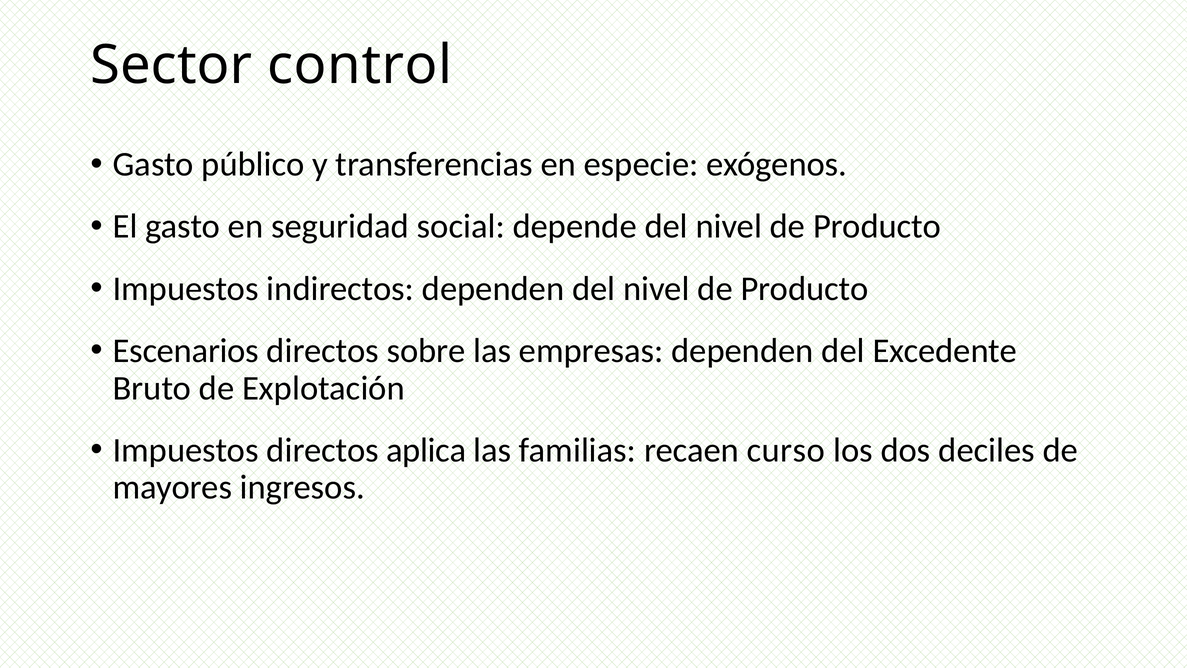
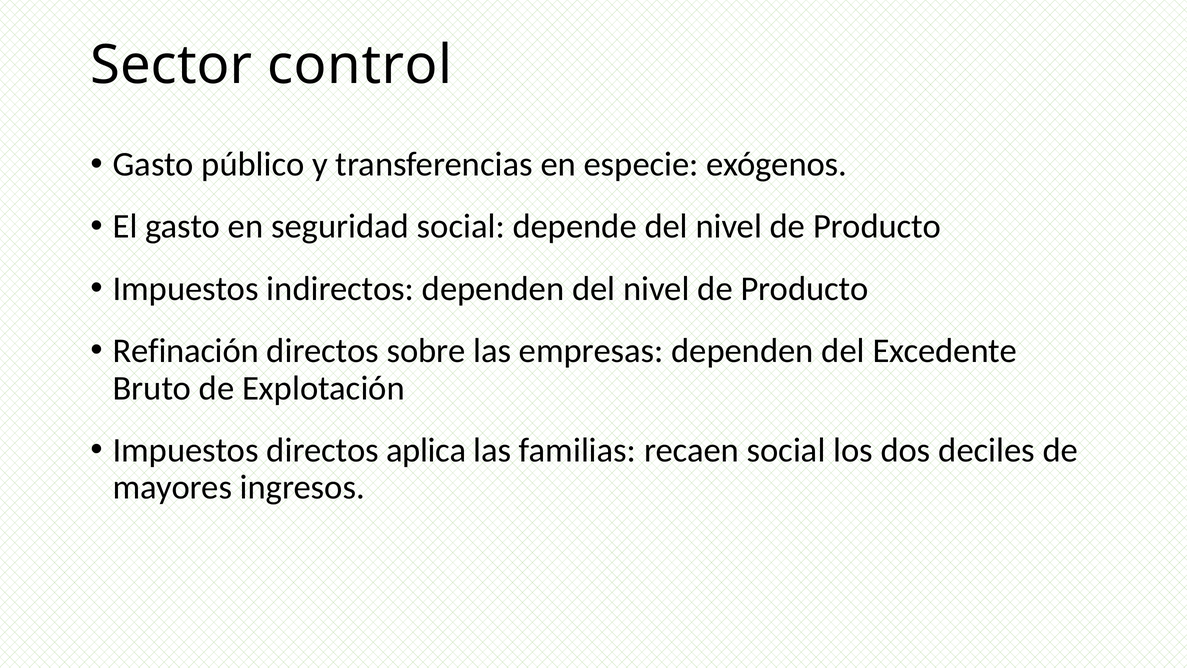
Escenarios: Escenarios -> Refinación (186, 351)
recaen curso: curso -> social (786, 450)
